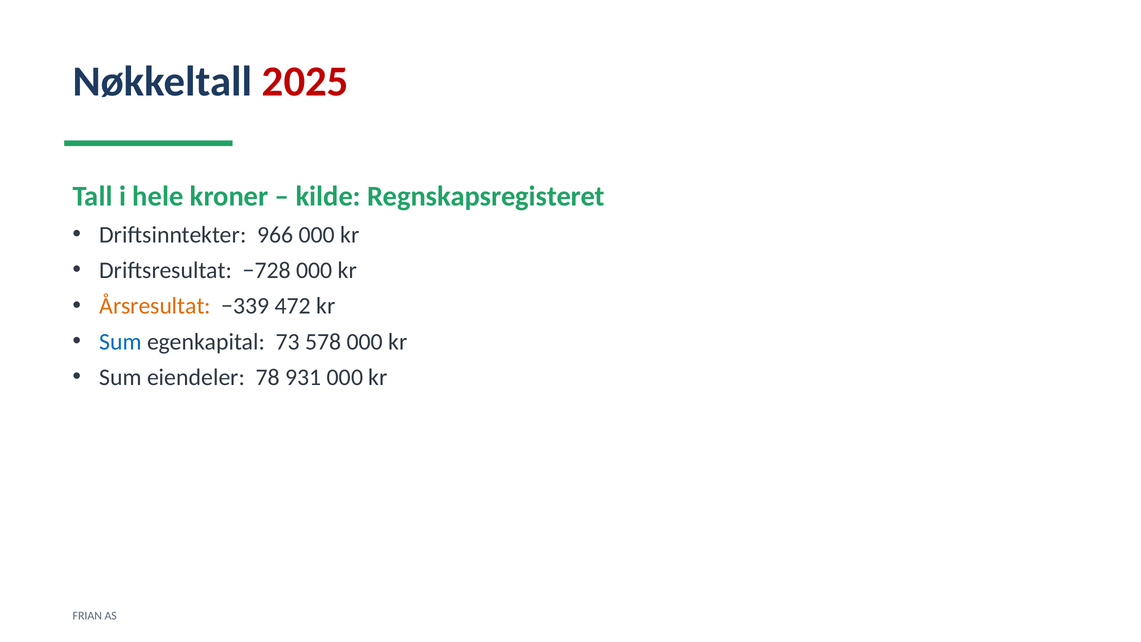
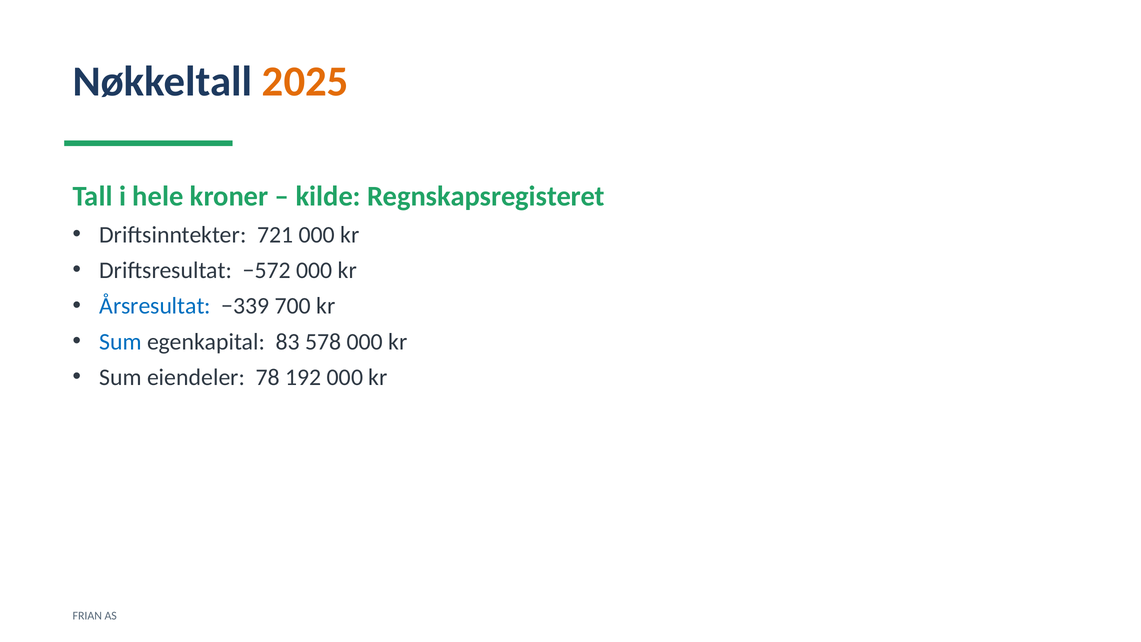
2025 colour: red -> orange (305, 81)
966: 966 -> 721 (275, 235)
−728: −728 -> −572 (267, 270)
Årsresultat colour: orange -> blue (155, 306)
472: 472 -> 700 (293, 306)
73: 73 -> 83 (288, 342)
931: 931 -> 192 (303, 377)
